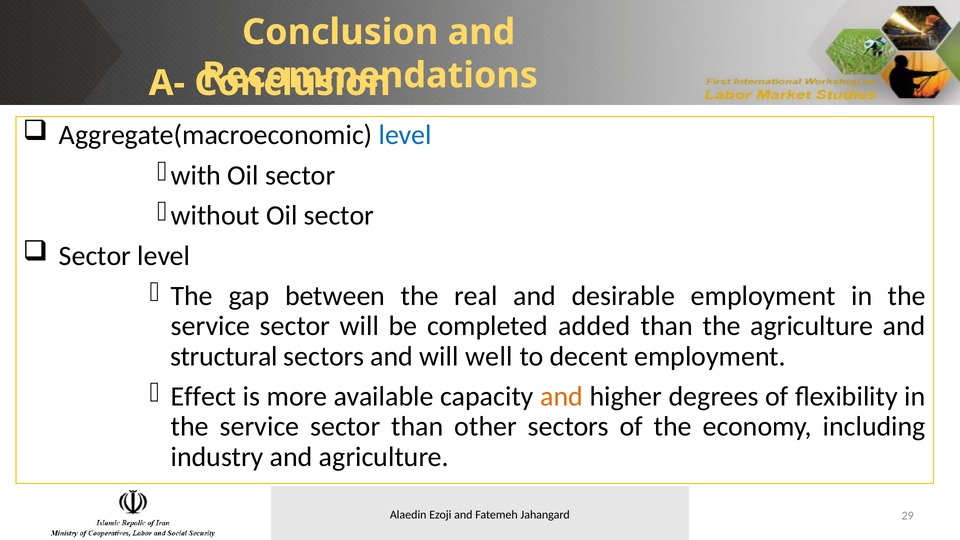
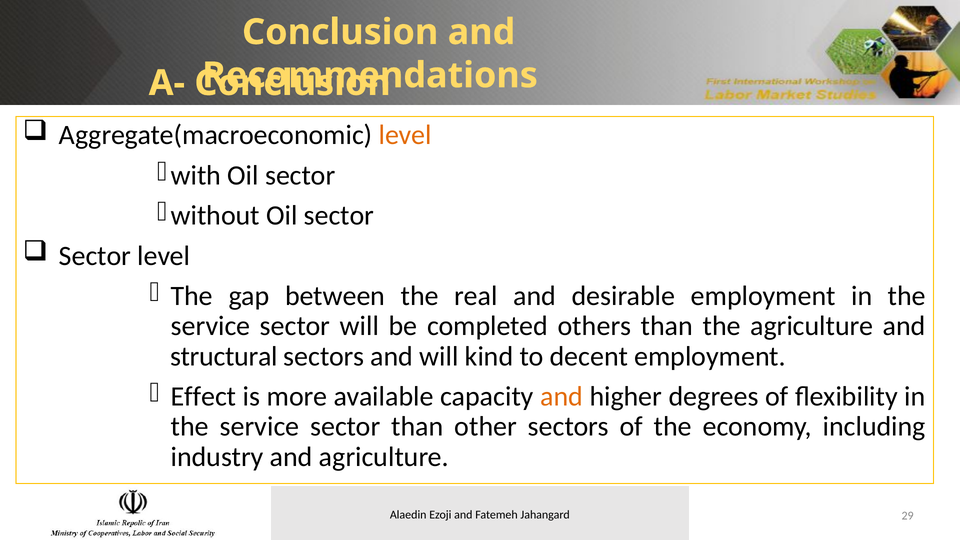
level colour: blue -> orange (405, 135)
added: added -> others (594, 326)
well: well -> kind (489, 356)
